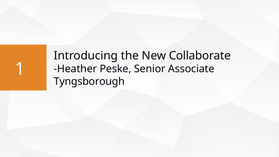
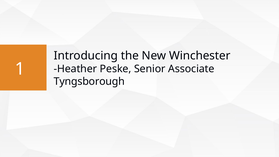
Collaborate: Collaborate -> Winchester (200, 56)
